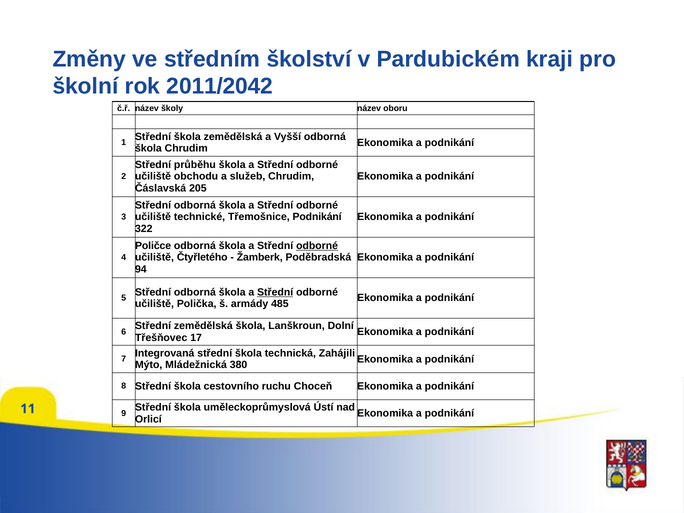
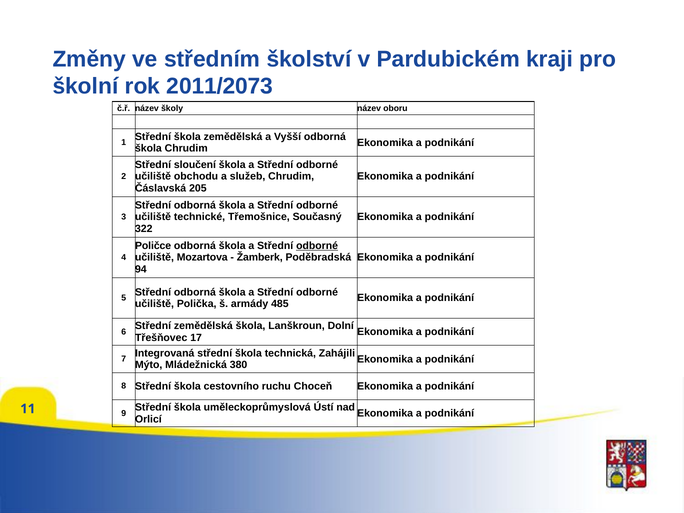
2011/2042: 2011/2042 -> 2011/2073 (220, 86)
průběhu: průběhu -> sloučení (195, 165)
Třemošnice Podnikání: Podnikání -> Současný (317, 217)
Čtyřletého: Čtyřletého -> Mozartova (202, 257)
Střední underline: present -> none (275, 292)
